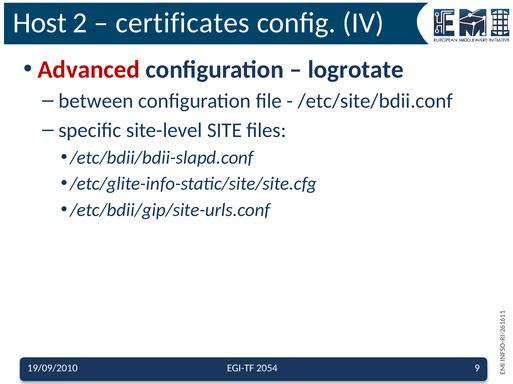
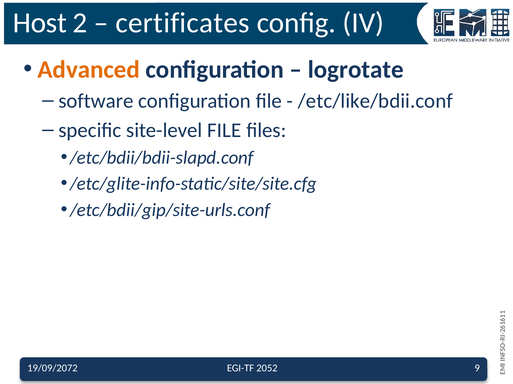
Advanced colour: red -> orange (89, 70)
between: between -> software (96, 101)
/etc/site/bdii.conf: /etc/site/bdii.conf -> /etc/like/bdii.conf (375, 101)
site-level SITE: SITE -> FILE (224, 130)
19/09/2010: 19/09/2010 -> 19/09/2072 (52, 369)
2054: 2054 -> 2052 (267, 369)
